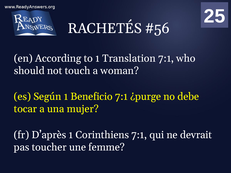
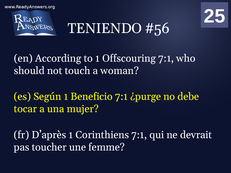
RACHETÉS: RACHETÉS -> TENIENDO (105, 29)
Translation: Translation -> Offscouring (129, 58)
